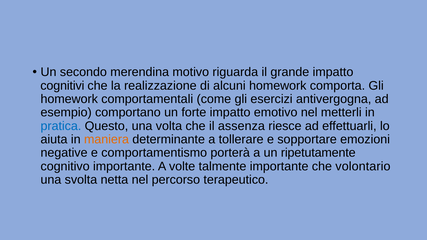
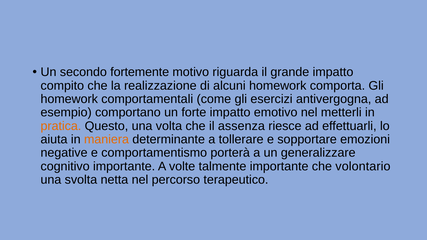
merendina: merendina -> fortemente (140, 72)
cognitivi: cognitivi -> compito (62, 86)
pratica colour: blue -> orange (61, 126)
ripetutamente: ripetutamente -> generalizzare (318, 153)
